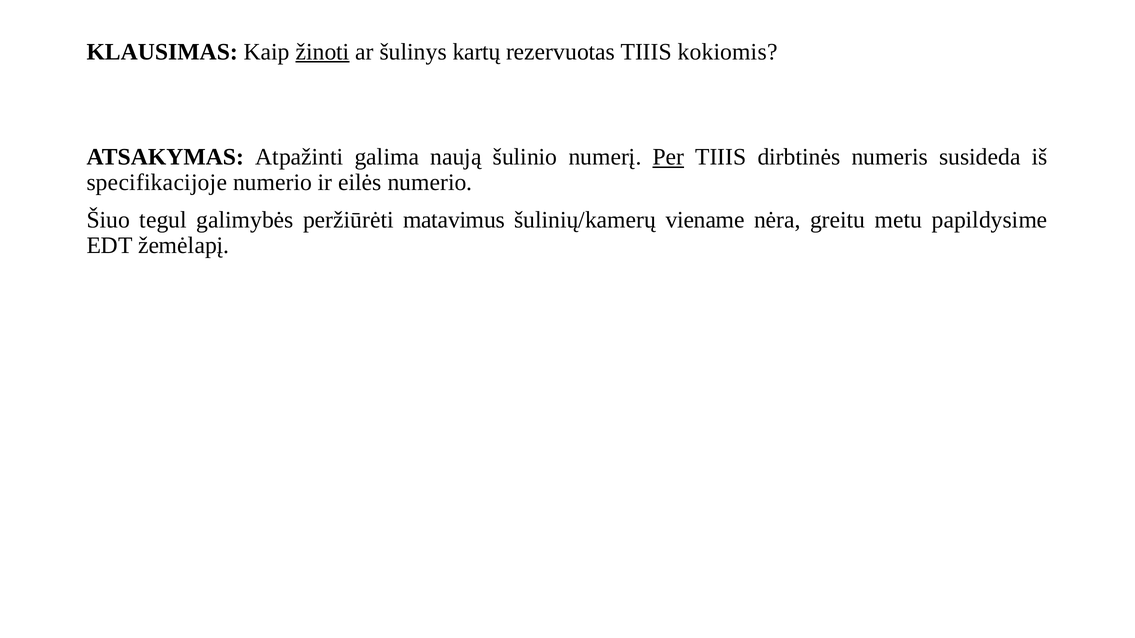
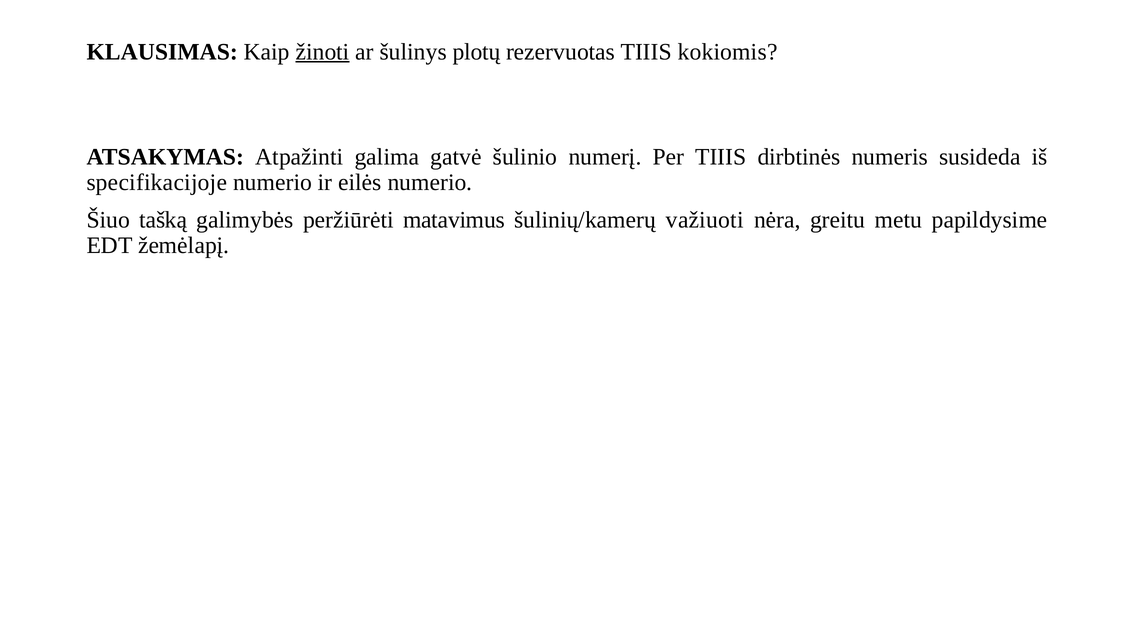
kartų: kartų -> plotų (477, 52)
naują: naują -> gatvė (456, 157)
Per underline: present -> none (668, 157)
tegul: tegul -> tašką (163, 220)
viename: viename -> važiuoti (705, 220)
